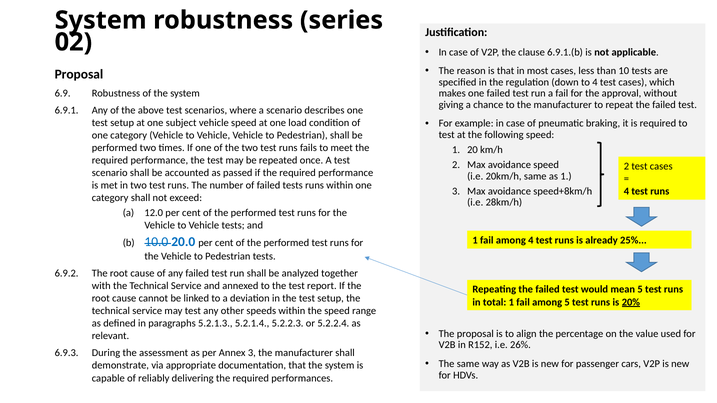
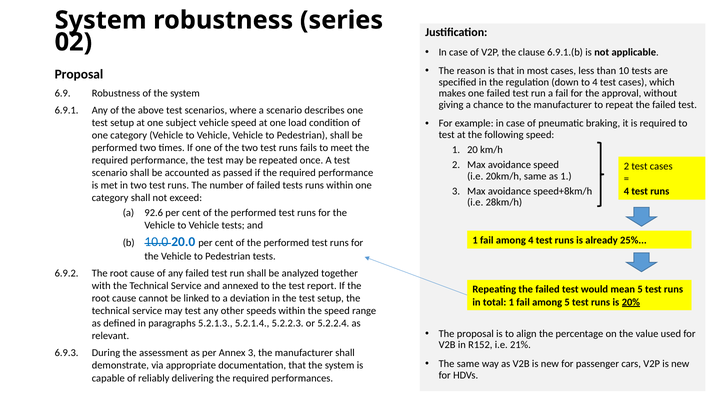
12.0: 12.0 -> 92.6 (154, 213)
26%: 26% -> 21% (520, 345)
